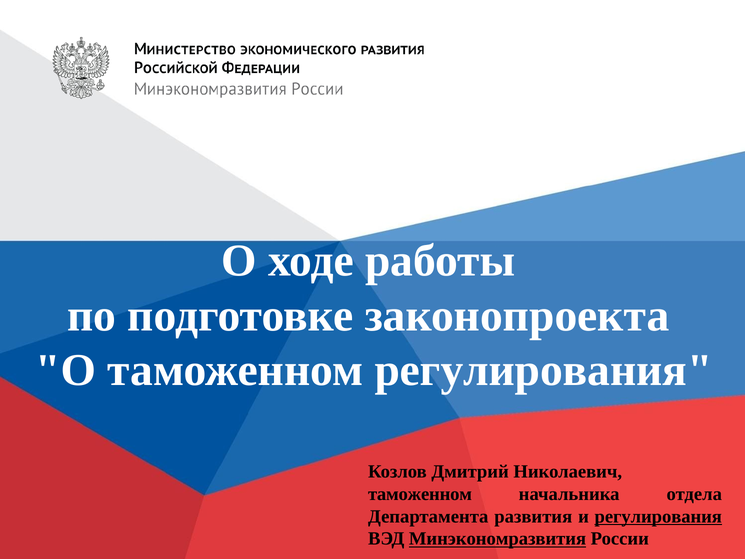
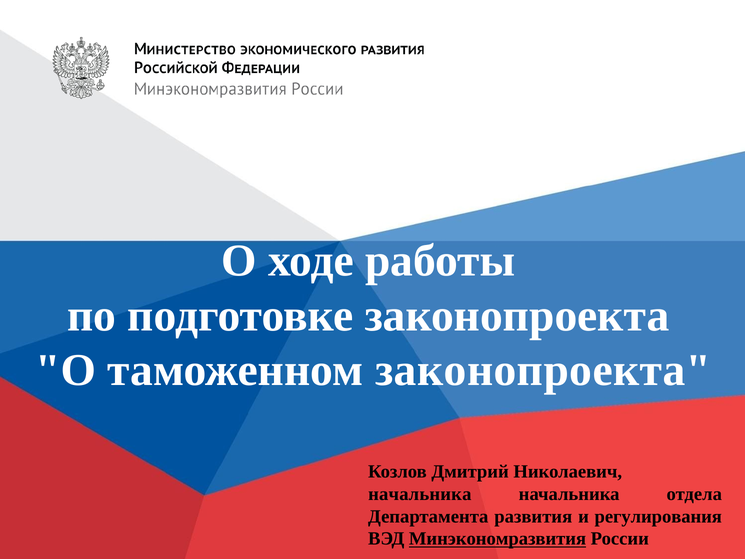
таможенном регулирования: регулирования -> законопроекта (543, 370)
таможенном: таможенном -> начальника (420, 494)
регулирования underline: present -> none (658, 516)
